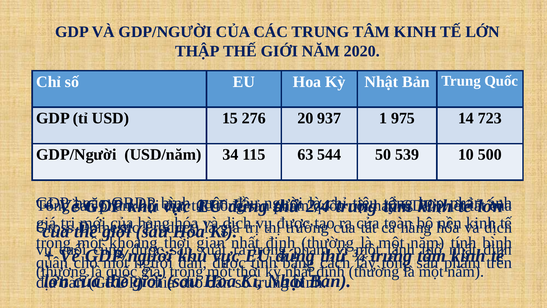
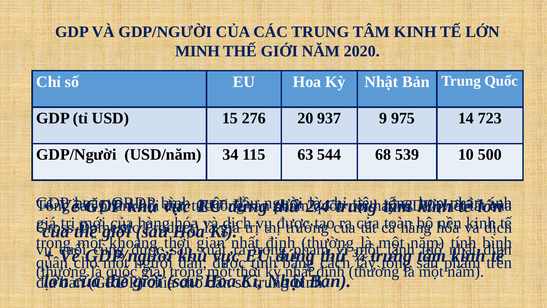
THẬP: THẬP -> MINH (197, 51)
1: 1 -> 9 (383, 118)
50: 50 -> 68 (383, 155)
